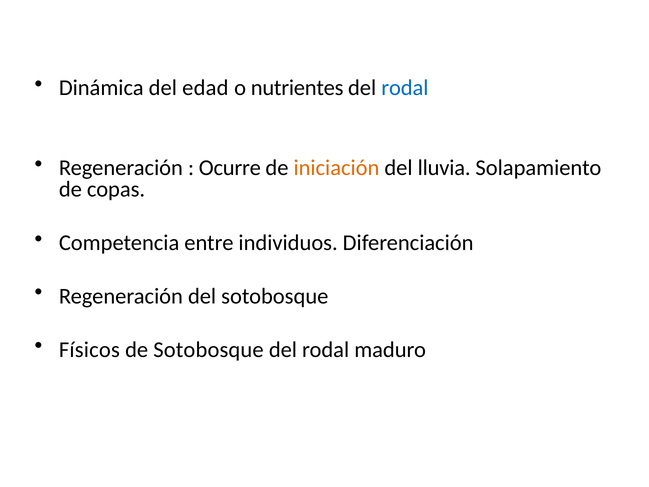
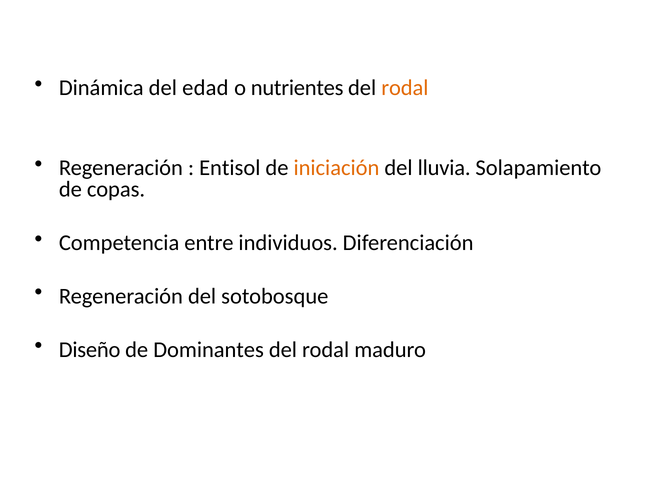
rodal colour: blue -> orange (405, 88)
Ocurre: Ocurre -> Entisol (230, 168)
Físicos: Físicos -> Diseño (90, 350)
de Sotobosque: Sotobosque -> Dominantes (209, 350)
